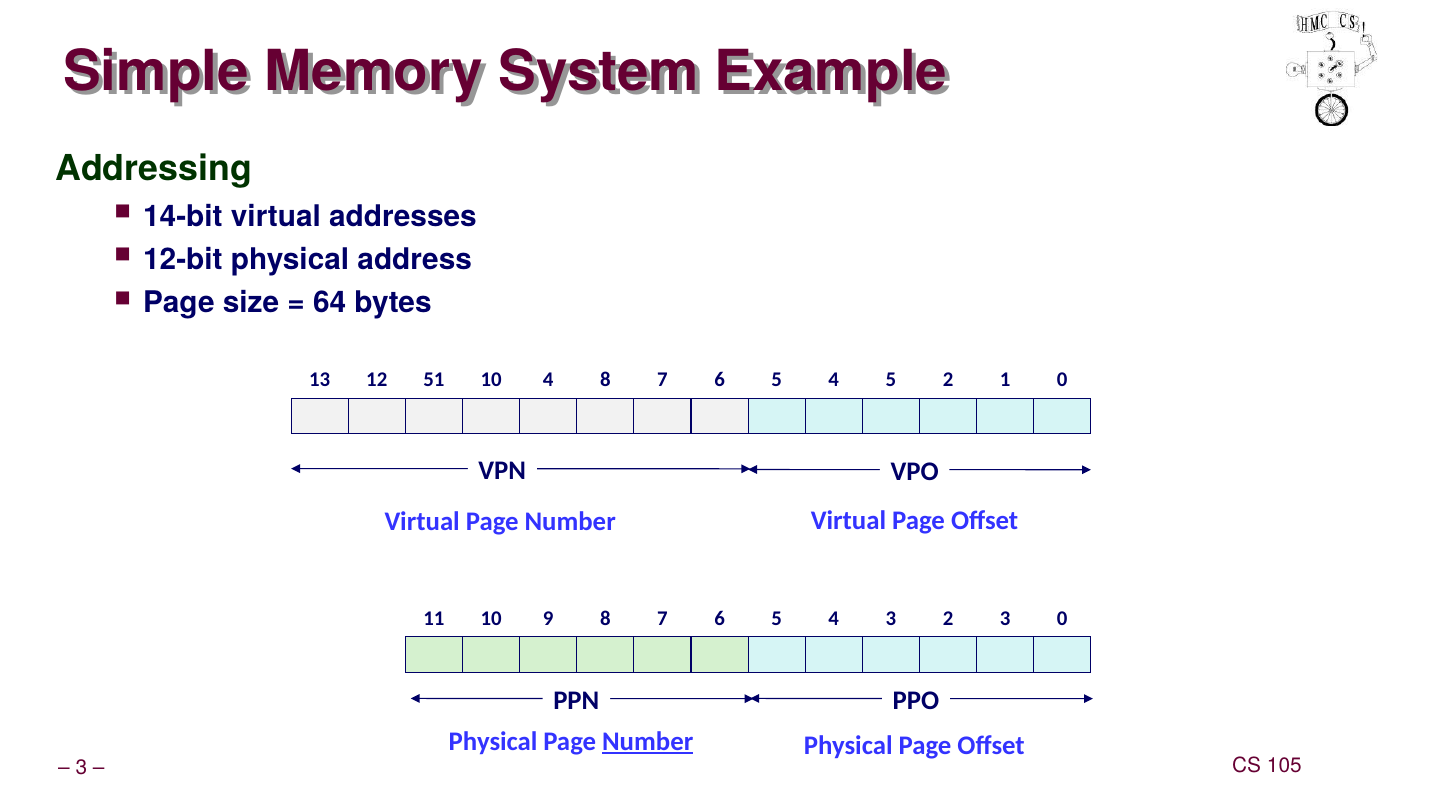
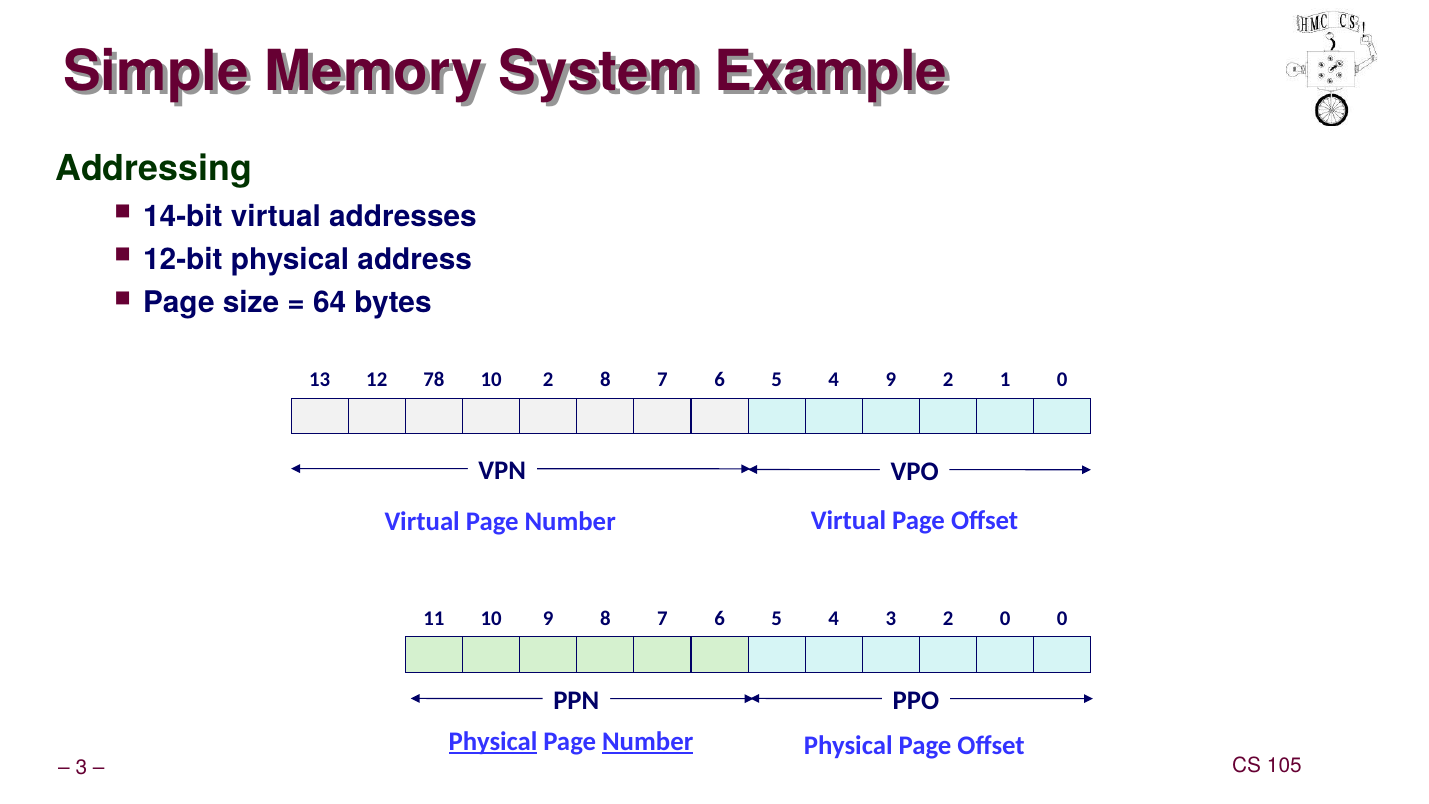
51: 51 -> 78 (434, 380)
10 4: 4 -> 2 (548, 380)
4 5: 5 -> 9 (891, 380)
2 3: 3 -> 0 (1005, 619)
Physical underline: none -> present (493, 741)
